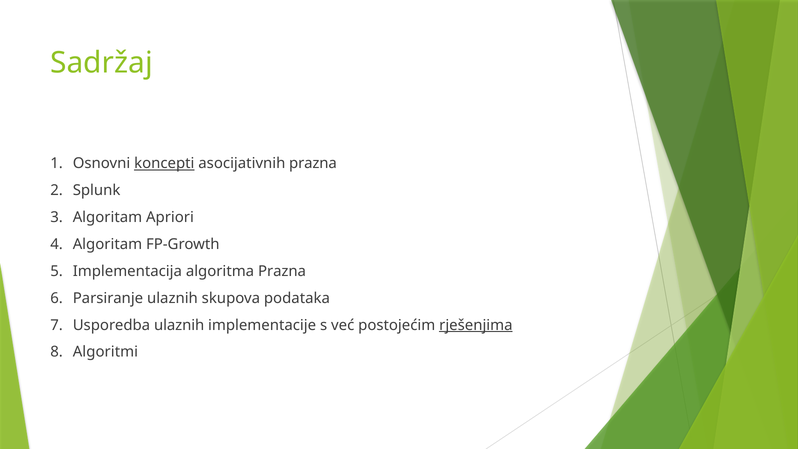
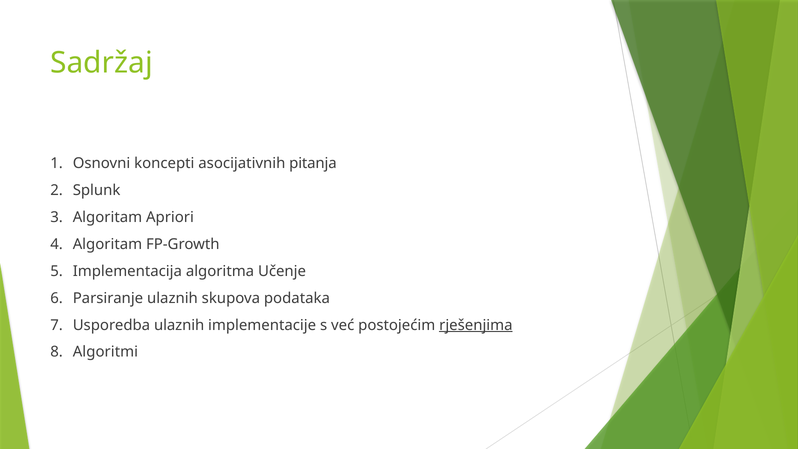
koncepti underline: present -> none (164, 163)
asocijativnih prazna: prazna -> pitanja (313, 163)
algoritma Prazna: Prazna -> Učenje (282, 271)
